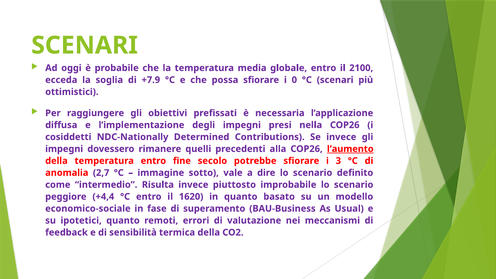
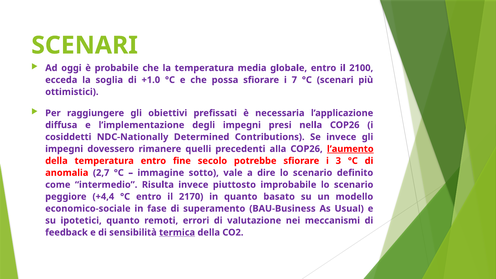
+7.9: +7.9 -> +1.0 (151, 80)
0: 0 -> 7 (294, 80)
1620: 1620 -> 2170 (191, 197)
termica underline: none -> present (177, 232)
